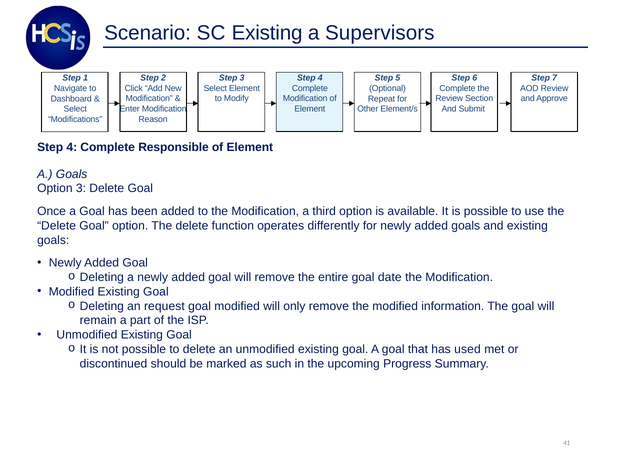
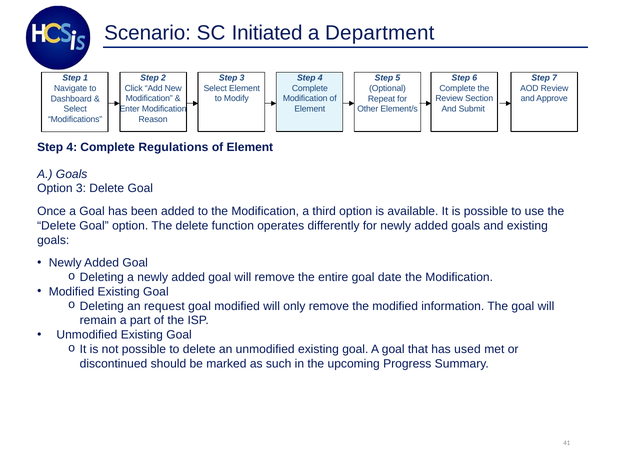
SC Existing: Existing -> Initiated (267, 33)
Supervisors: Supervisors -> Department (380, 33)
Responsible: Responsible -> Regulations (173, 147)
